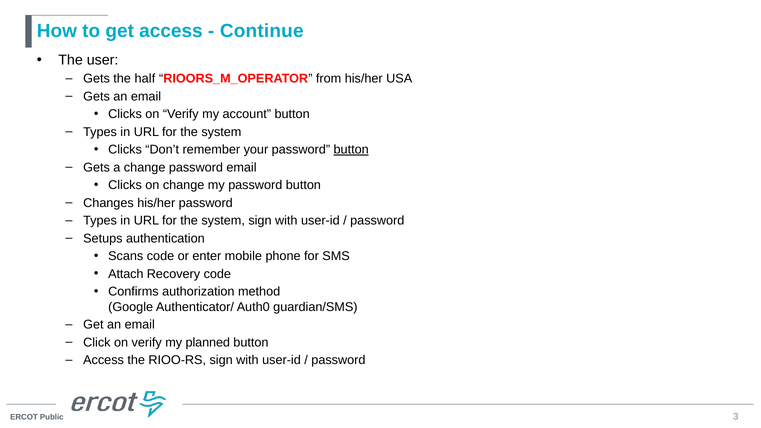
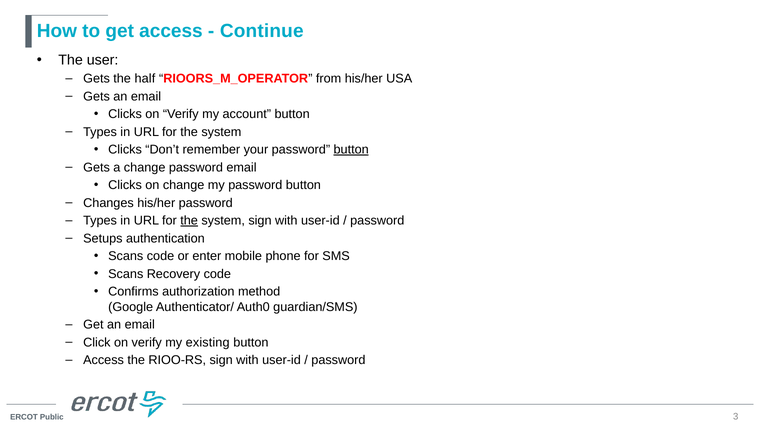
the underline: none -> present (189, 221)
Attach: Attach -> Scans (126, 274)
planned: planned -> existing (208, 342)
